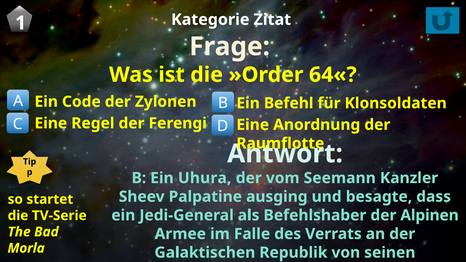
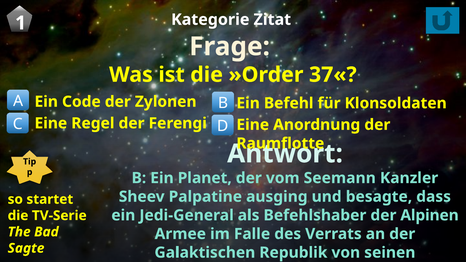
64«: 64« -> 37« (333, 75)
Uhura: Uhura -> Planet (205, 178)
Morla: Morla -> Sagte (26, 248)
